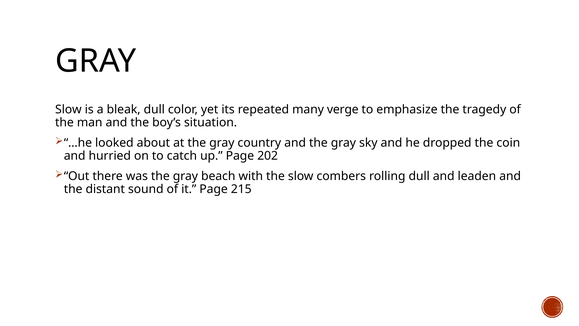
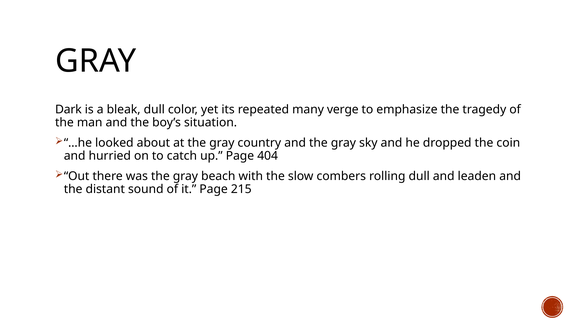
Slow: Slow -> Dark (68, 109)
202: 202 -> 404 (268, 156)
